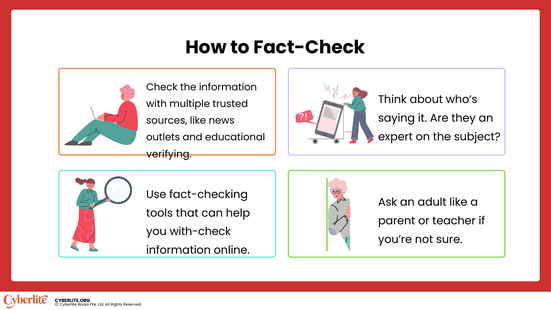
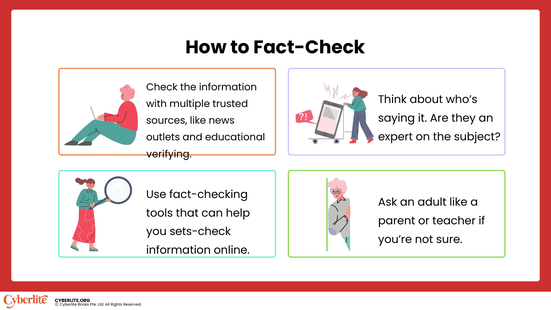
with-check: with-check -> sets-check (200, 232)
